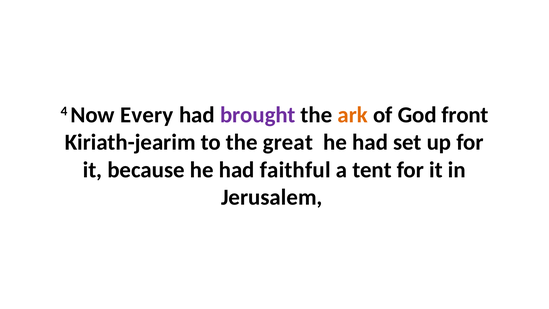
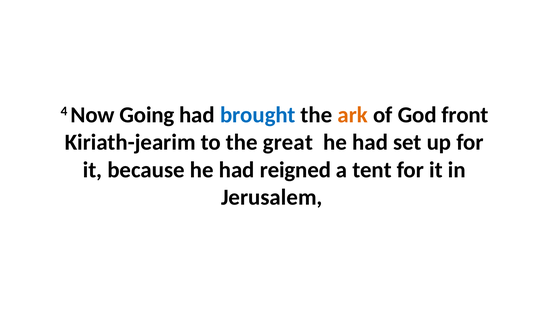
Every: Every -> Going (147, 115)
brought colour: purple -> blue (258, 115)
faithful: faithful -> reigned (295, 170)
